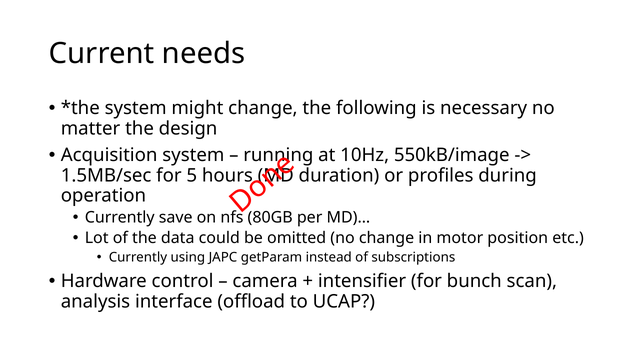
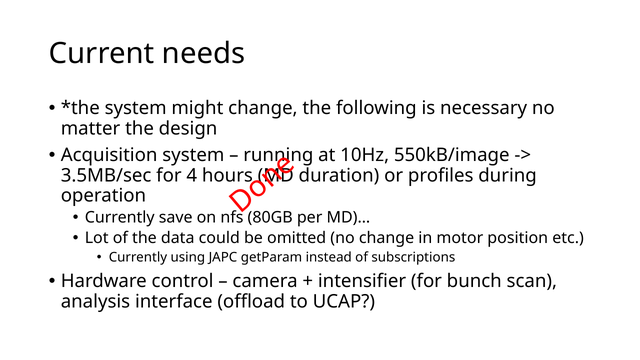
1.5MB/sec: 1.5MB/sec -> 3.5MB/sec (106, 175)
5: 5 -> 4 (192, 175)
